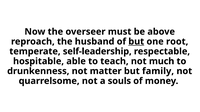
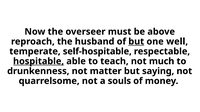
root: root -> well (177, 42)
self-leadership: self-leadership -> self-hospitable (97, 52)
hospitable underline: none -> present (39, 61)
family: family -> saying (158, 71)
